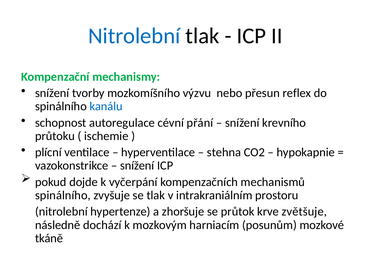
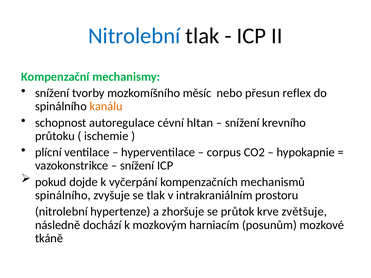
výzvu: výzvu -> měsíc (197, 93)
kanálu colour: blue -> orange (106, 106)
přání: přání -> hltan (200, 123)
stehna: stehna -> corpus (224, 152)
